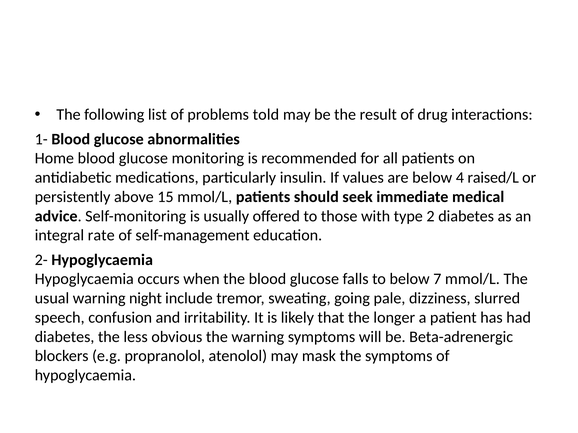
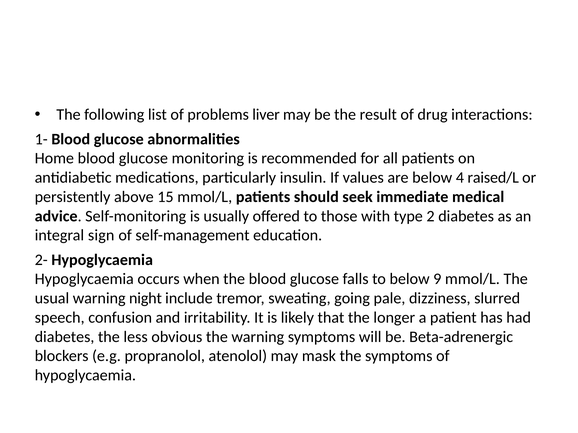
told: told -> liver (266, 115)
rate: rate -> sign (101, 236)
7: 7 -> 9 (437, 279)
